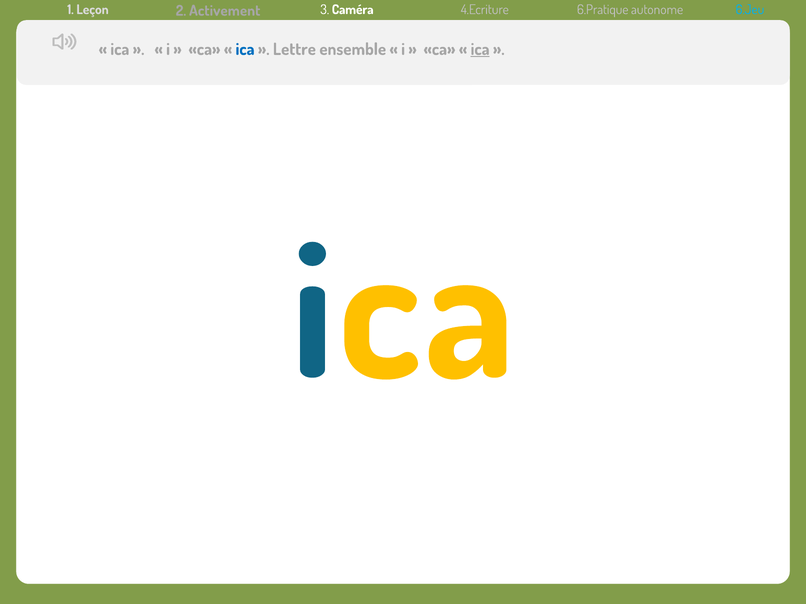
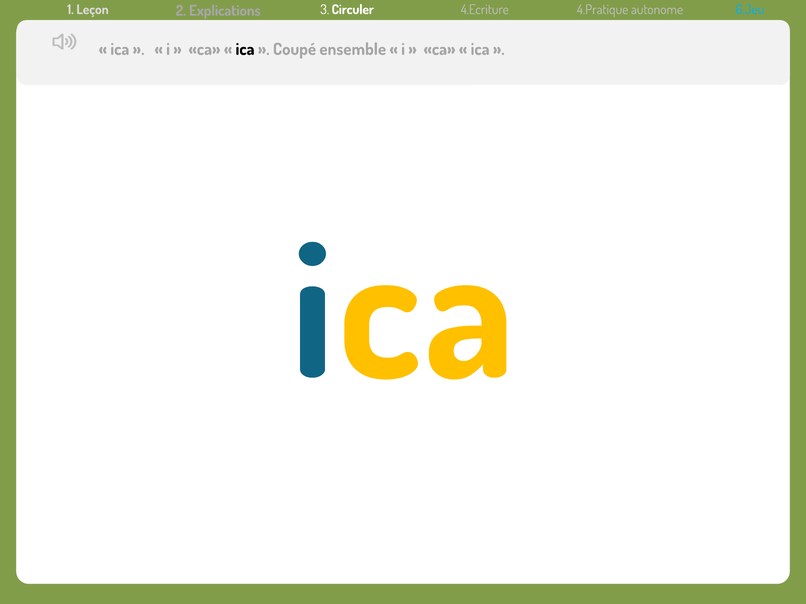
Activement: Activement -> Explications (225, 11)
Caméra: Caméra -> Circuler (353, 10)
6.Pratique: 6.Pratique -> 4.Pratique (603, 10)
ica colour: blue -> black (245, 49)
Lettre: Lettre -> Coupé (294, 49)
ica underline: present -> none (480, 49)
